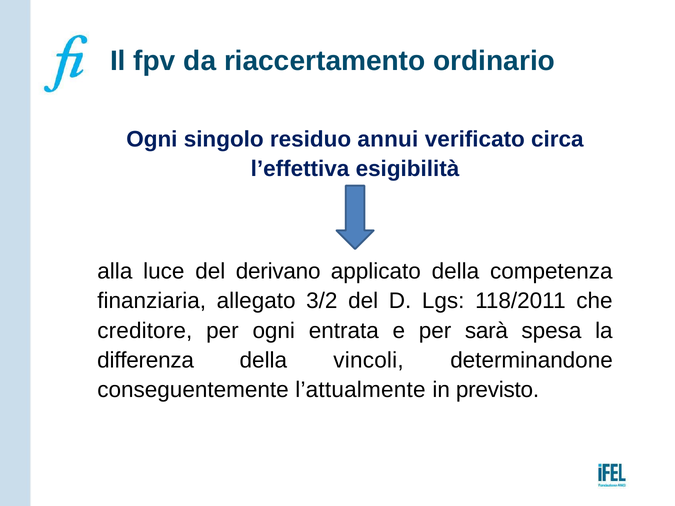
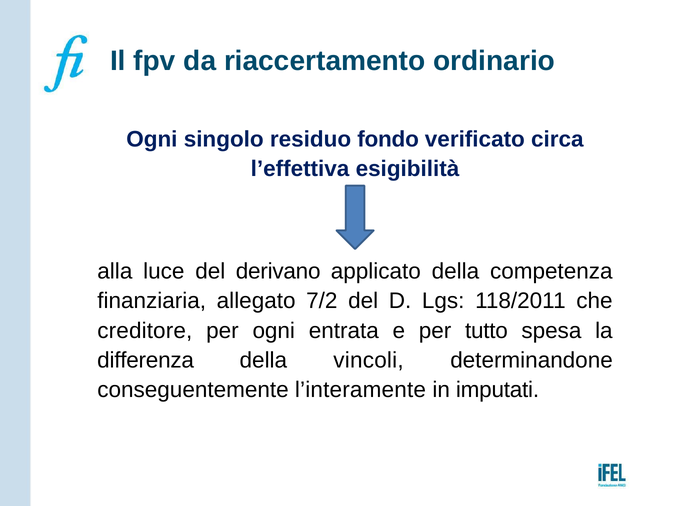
annui: annui -> fondo (388, 139)
3/2: 3/2 -> 7/2 (322, 301)
sarà: sarà -> tutto (486, 331)
l’attualmente: l’attualmente -> l’interamente (360, 390)
previsto: previsto -> imputati (498, 390)
